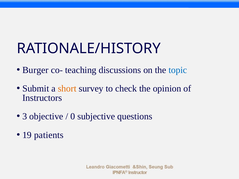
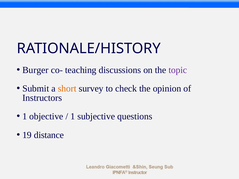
topic colour: blue -> purple (178, 70)
3: 3 -> 1 (25, 117)
0: 0 -> 1 (73, 117)
patients: patients -> distance (49, 135)
